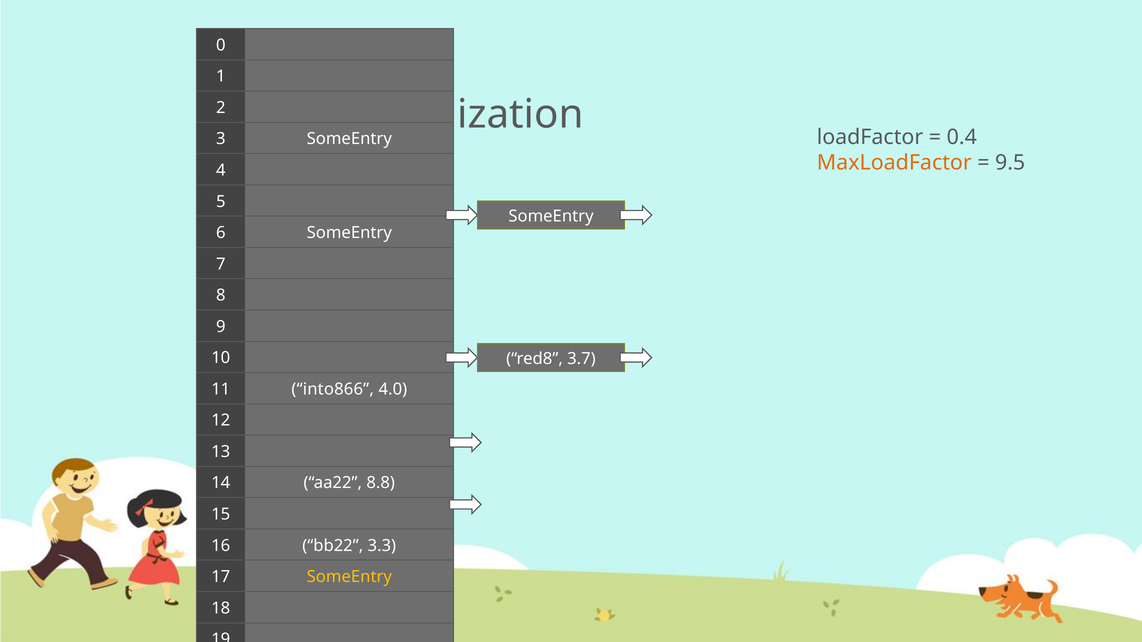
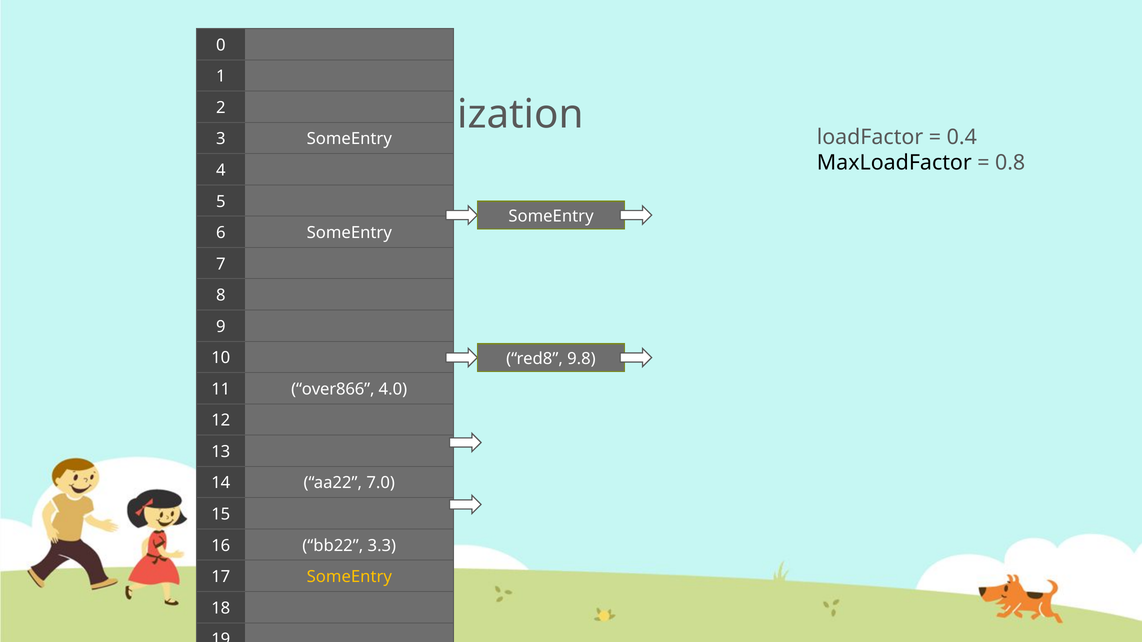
MaxLoadFactor colour: orange -> black (894, 163)
9.5: 9.5 -> 0.8 (1010, 163)
3.7: 3.7 -> 9.8 (581, 359)
into866: into866 -> over866 (333, 389)
8.8: 8.8 -> 7.0 (381, 483)
